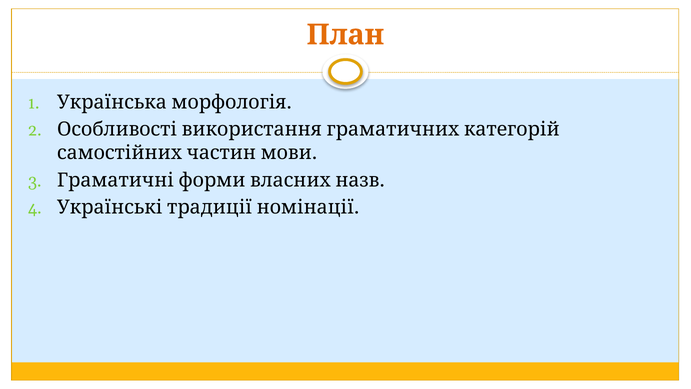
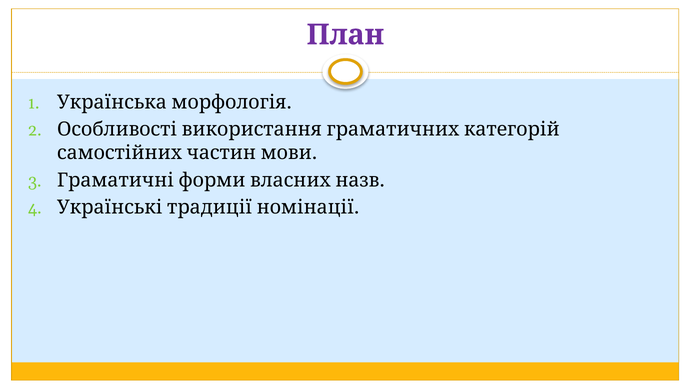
План colour: orange -> purple (345, 35)
